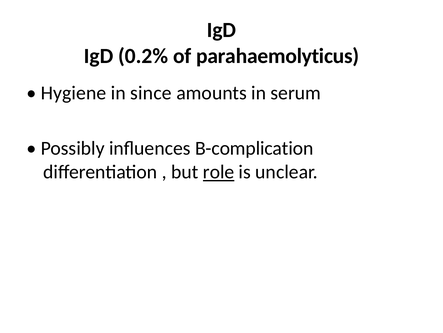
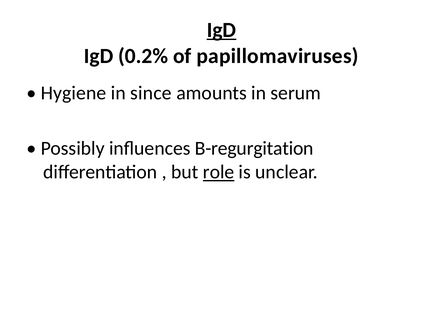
IgD underline: none -> present (221, 30)
parahaemolyticus: parahaemolyticus -> papillomaviruses (277, 56)
B-complication: B-complication -> B-regurgitation (254, 148)
